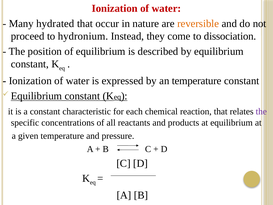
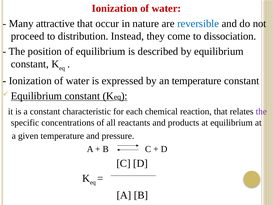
hydrated: hydrated -> attractive (55, 23)
reversible colour: orange -> blue (198, 23)
hydronium: hydronium -> distribution (83, 36)
